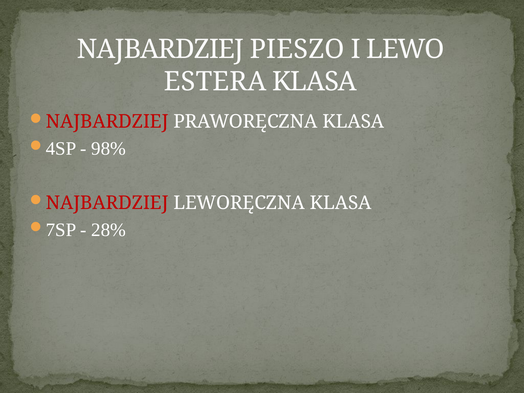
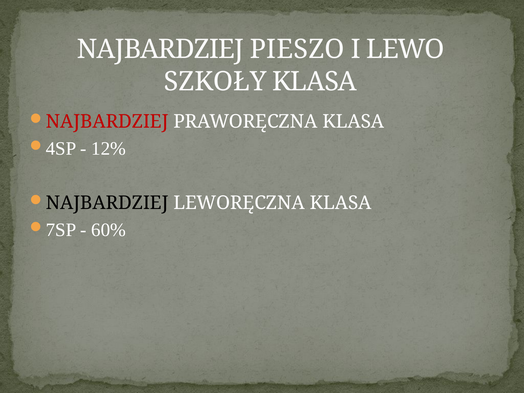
ESTERA: ESTERA -> SZKOŁY (215, 82)
98%: 98% -> 12% (109, 149)
NAJBARDZIEJ colour: red -> black (107, 203)
28%: 28% -> 60% (109, 230)
